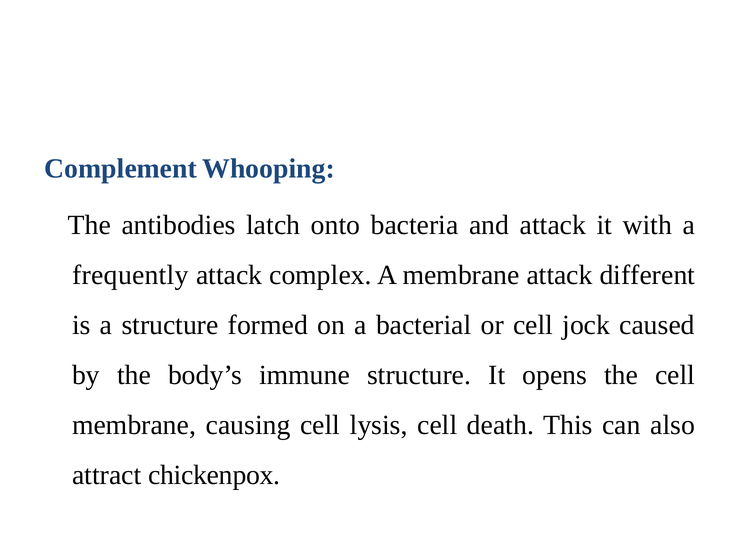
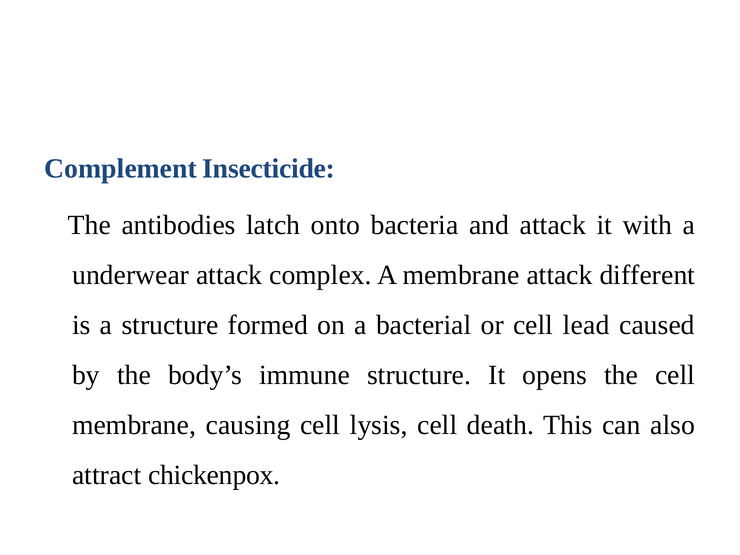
Whooping: Whooping -> Insecticide (269, 168)
frequently: frequently -> underwear (131, 275)
jock: jock -> lead (586, 325)
